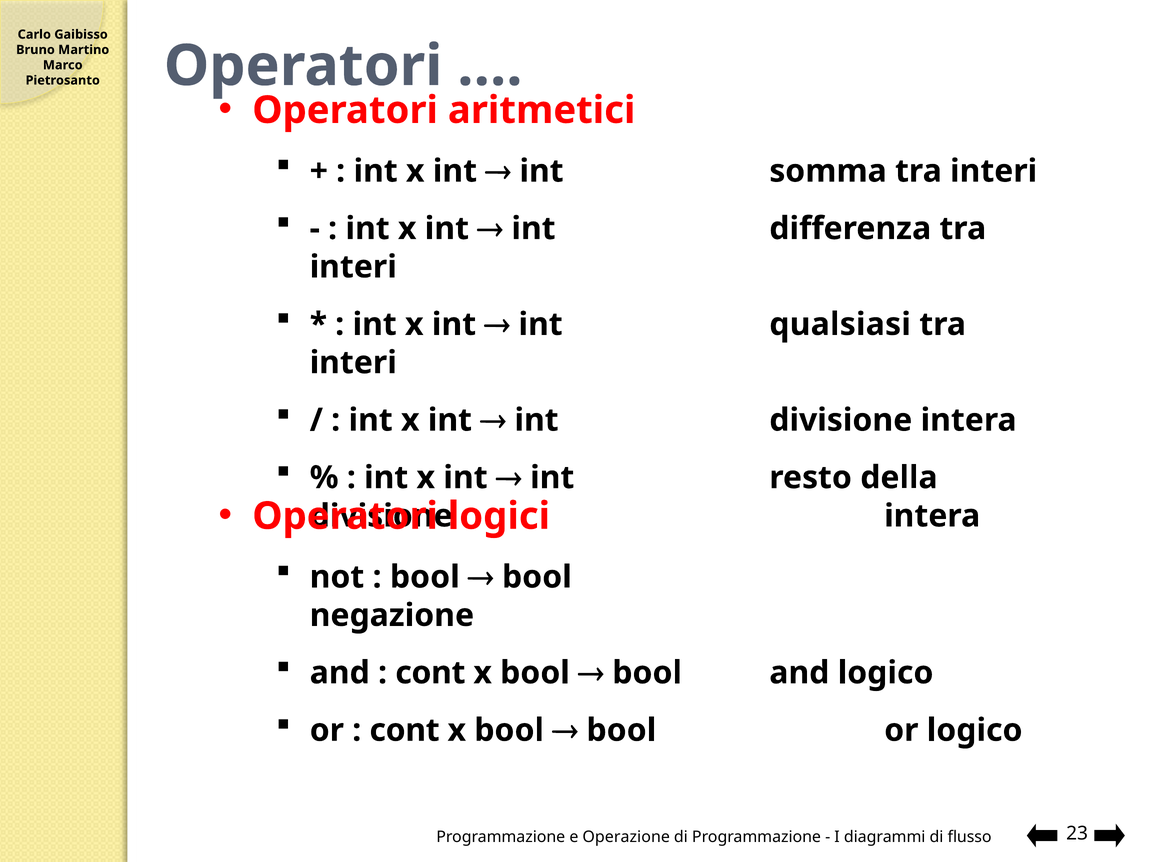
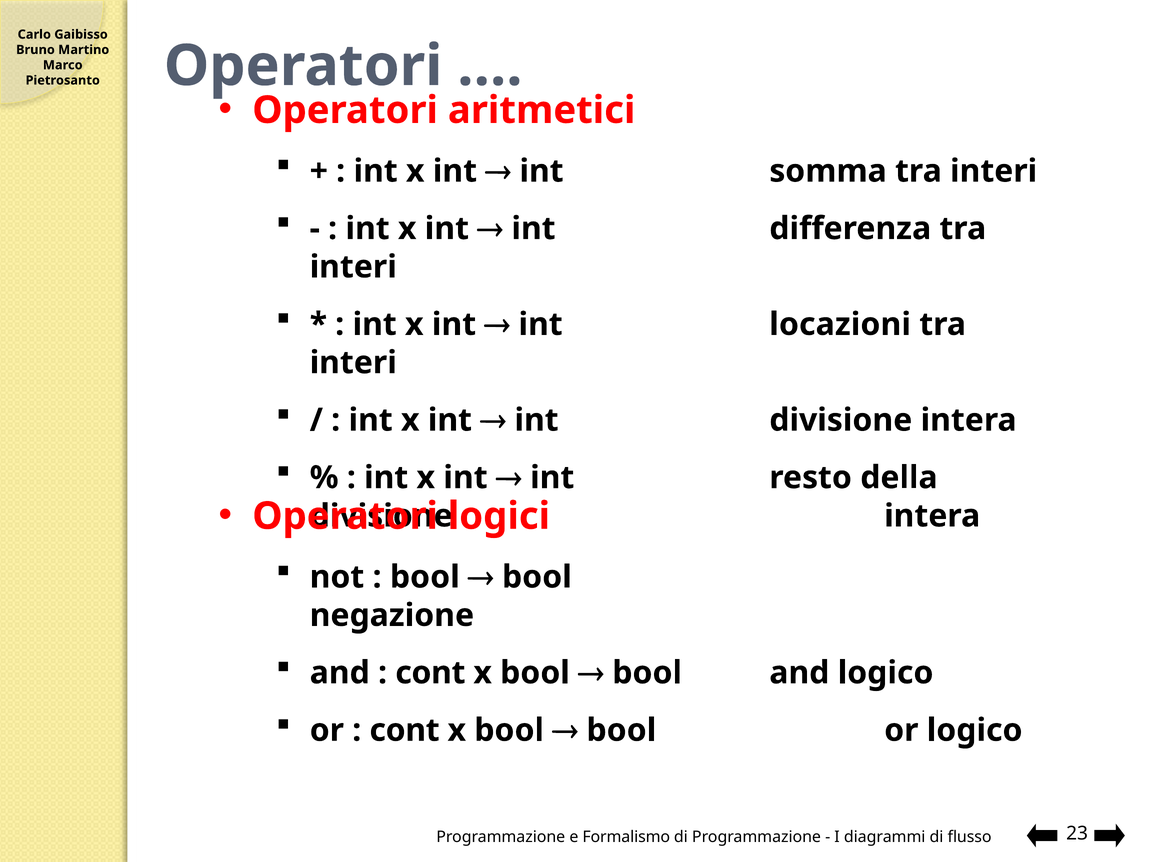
qualsiasi: qualsiasi -> locazioni (840, 324)
Operazione: Operazione -> Formalismo (626, 837)
